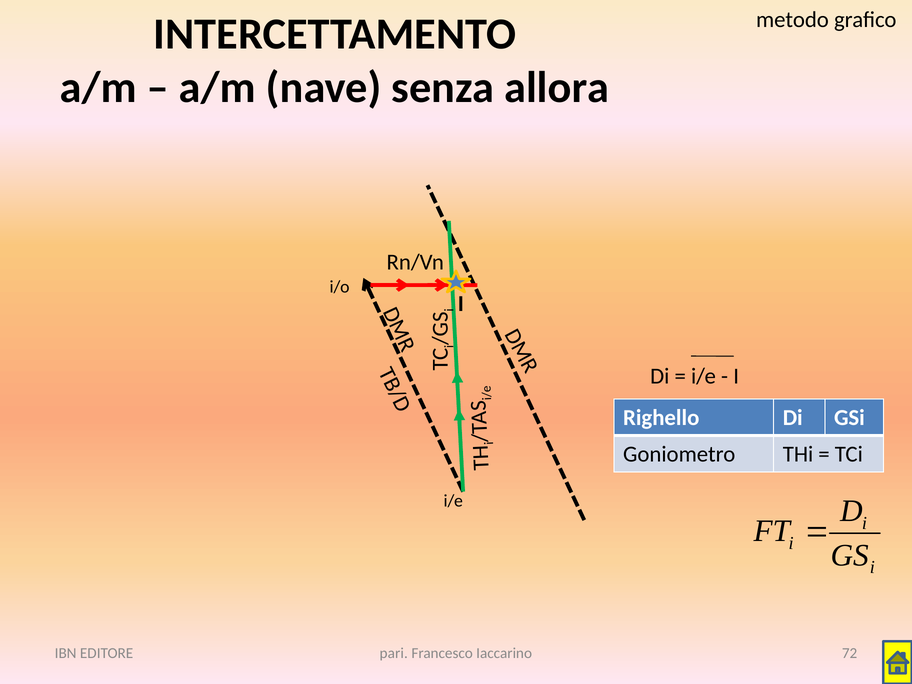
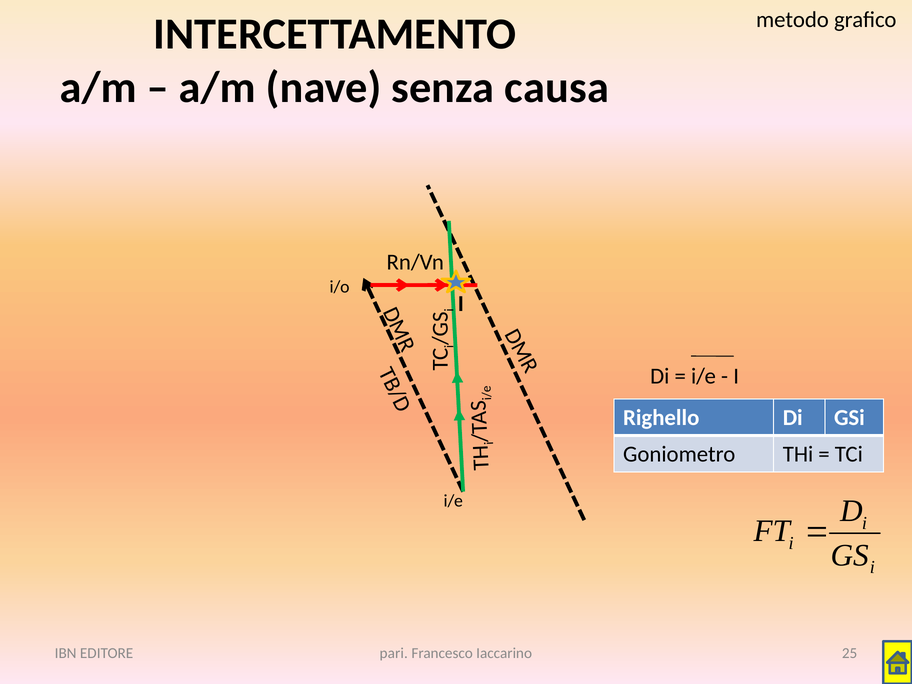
allora: allora -> causa (557, 87)
72: 72 -> 25 (850, 653)
